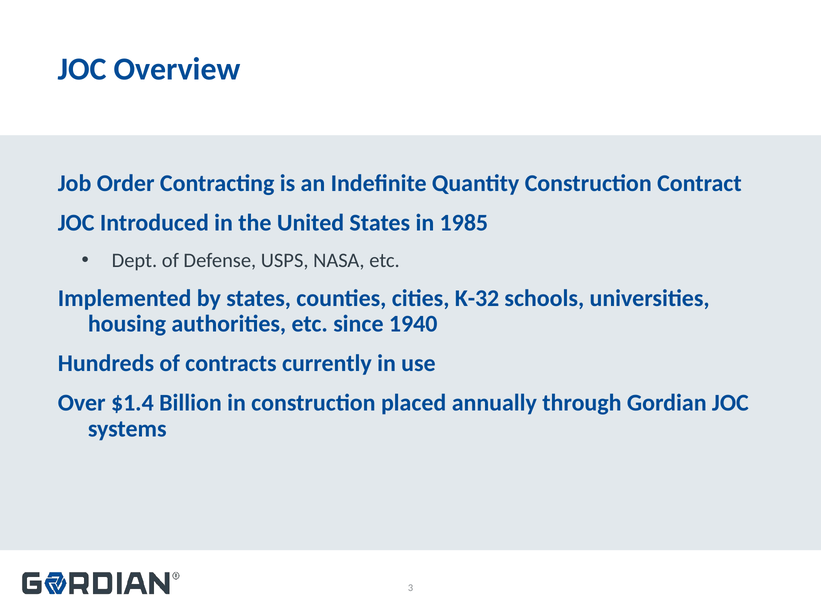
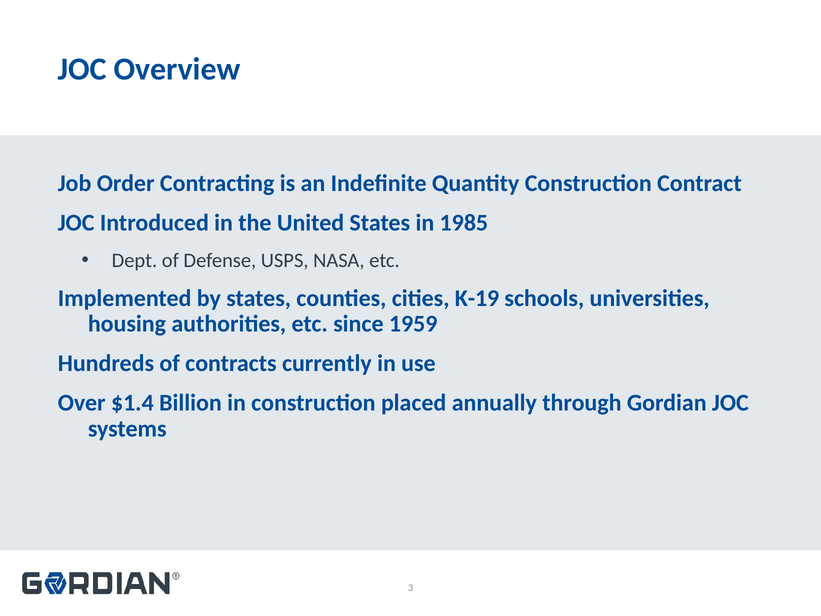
K-32: K-32 -> K-19 (477, 298)
1940: 1940 -> 1959 (413, 324)
